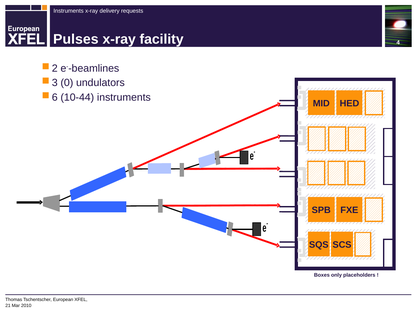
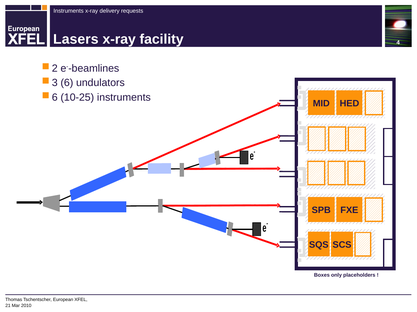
Pulses: Pulses -> Lasers (76, 39)
0: 0 -> 6 (67, 83)
10-44: 10-44 -> 10-25 (77, 98)
